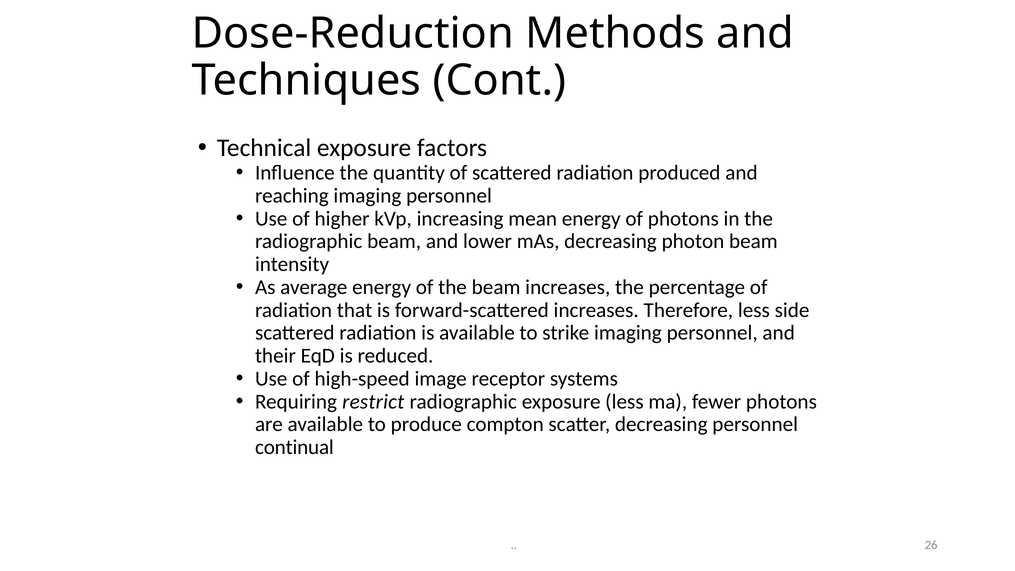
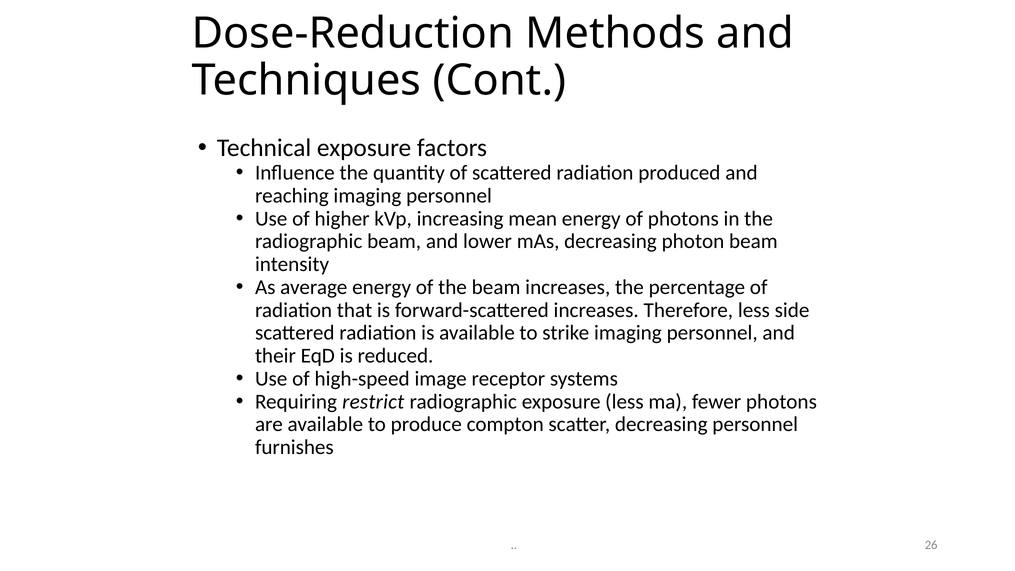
continual: continual -> furnishes (294, 447)
